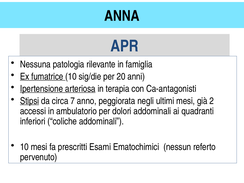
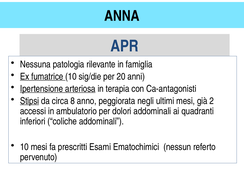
7: 7 -> 8 (73, 101)
